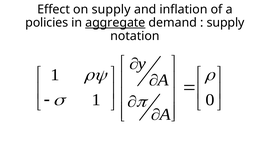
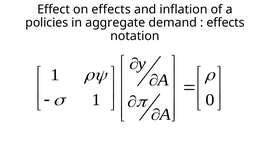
on supply: supply -> effects (111, 9)
aggregate underline: present -> none (115, 23)
supply: supply -> effects (226, 23)
